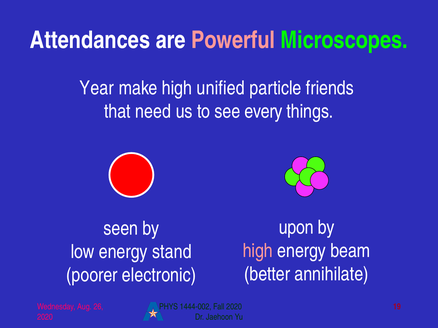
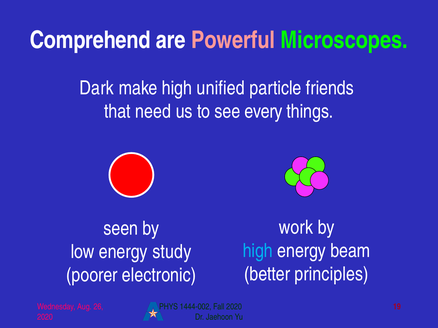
Attendances: Attendances -> Comprehend (90, 40)
Year: Year -> Dark (97, 88)
upon: upon -> work (296, 228)
high colour: pink -> light blue (258, 251)
stand: stand -> study (172, 252)
annihilate: annihilate -> principles (331, 274)
